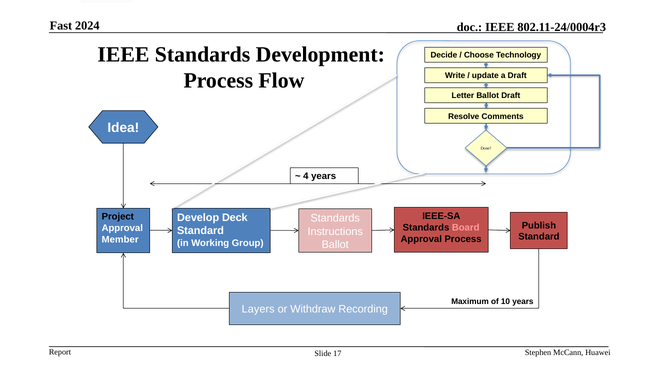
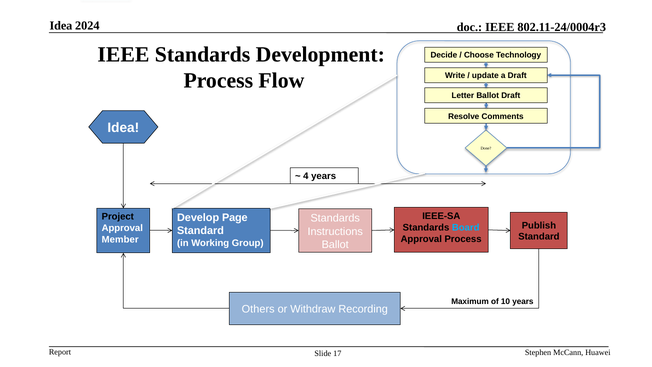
Fast: Fast -> Idea (61, 26)
Deck: Deck -> Page (235, 218)
Board colour: pink -> light blue (466, 227)
Layers: Layers -> Others (258, 309)
